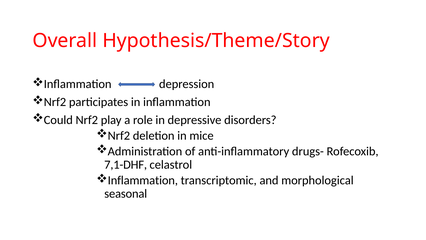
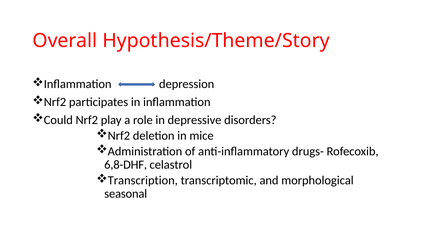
7,1-DHF: 7,1-DHF -> 6,8-DHF (126, 164)
Inflammation: Inflammation -> Transcription (143, 180)
